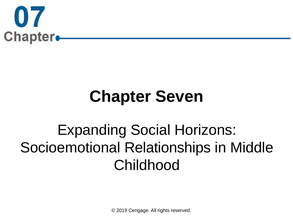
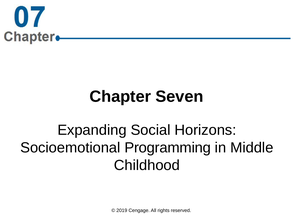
Relationships: Relationships -> Programming (168, 148)
